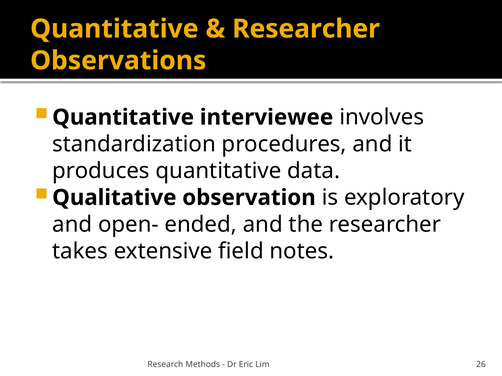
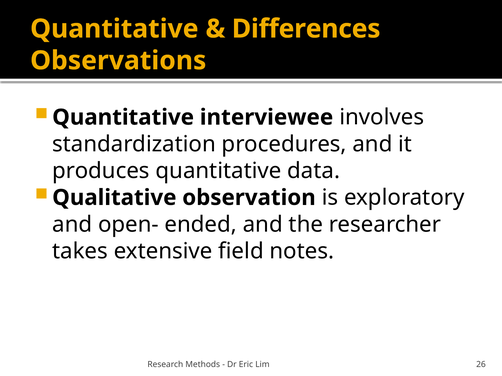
Researcher: Researcher -> Differences (306, 29)
